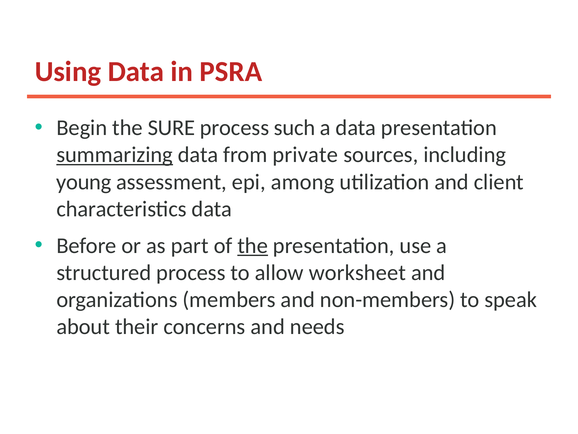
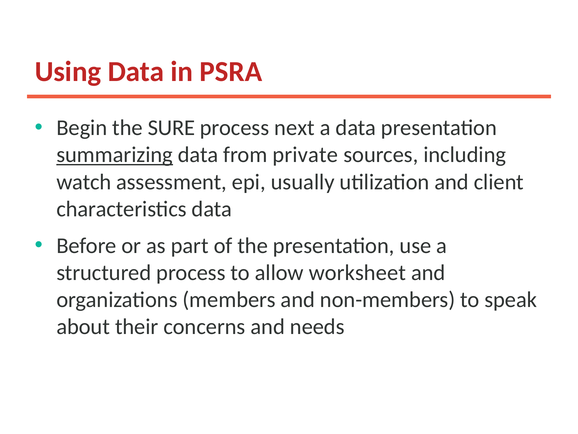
such: such -> next (294, 128)
young: young -> watch (84, 182)
among: among -> usually (303, 182)
the underline: present -> none (253, 245)
